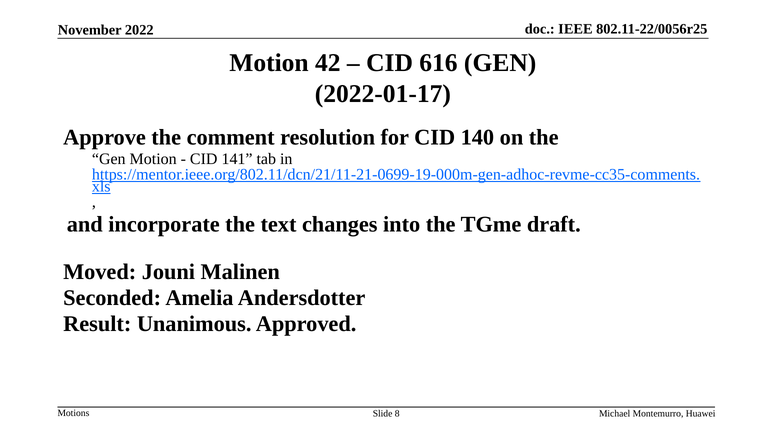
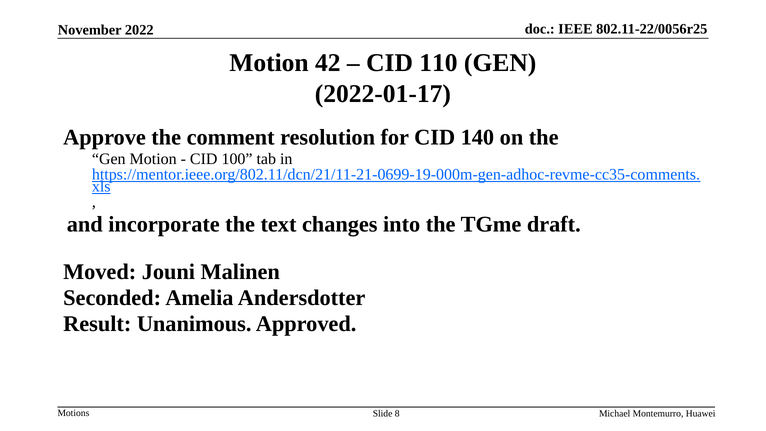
616: 616 -> 110 (438, 63)
141: 141 -> 100 (237, 159)
